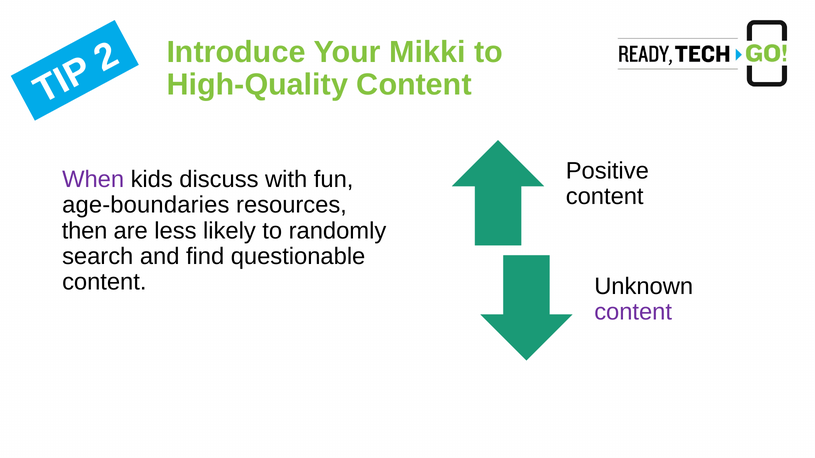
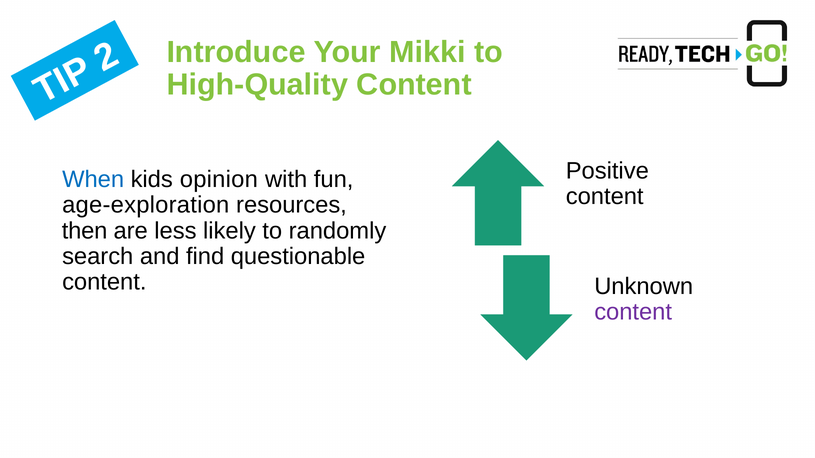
When colour: purple -> blue (93, 180)
discuss: discuss -> opinion (219, 180)
age-boundaries: age-boundaries -> age-exploration (146, 205)
